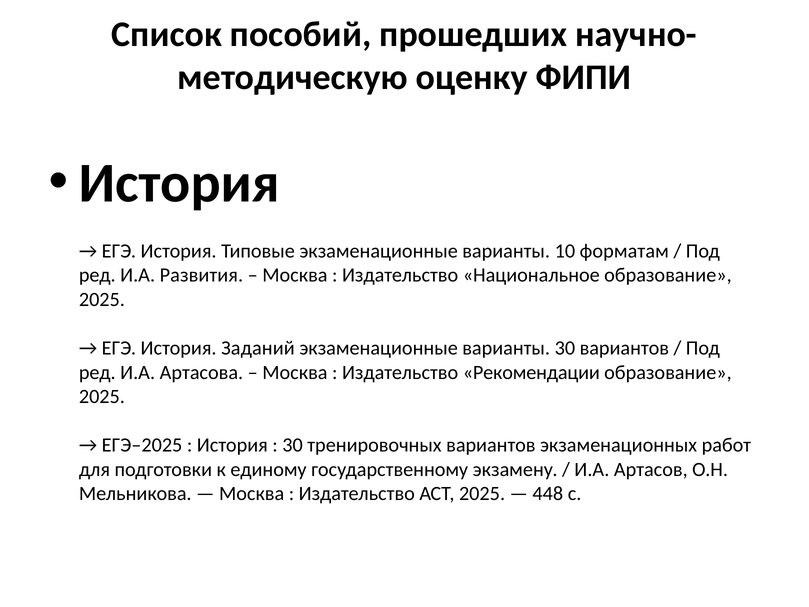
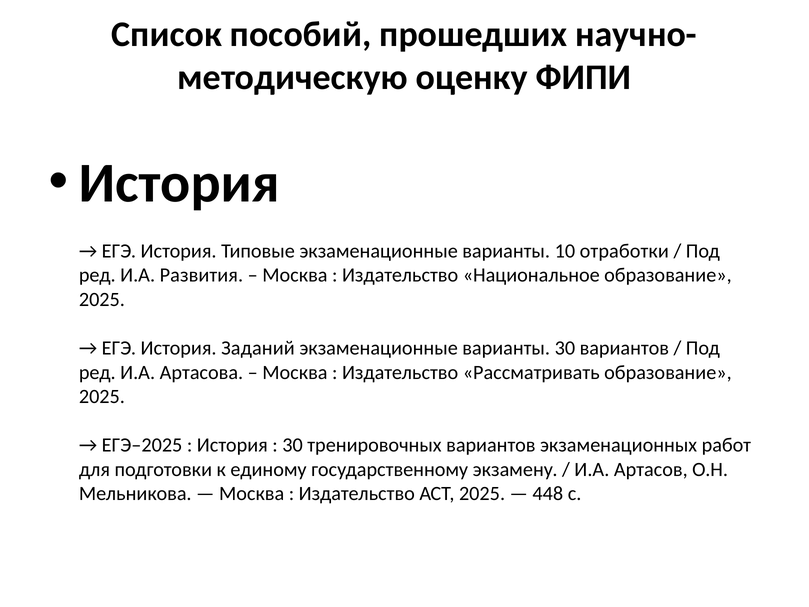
форматам: форматам -> отработки (624, 251)
Рекомендации: Рекомендации -> Рассматривать (531, 372)
